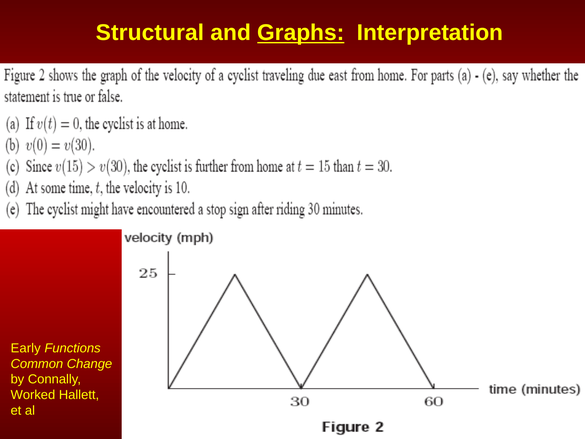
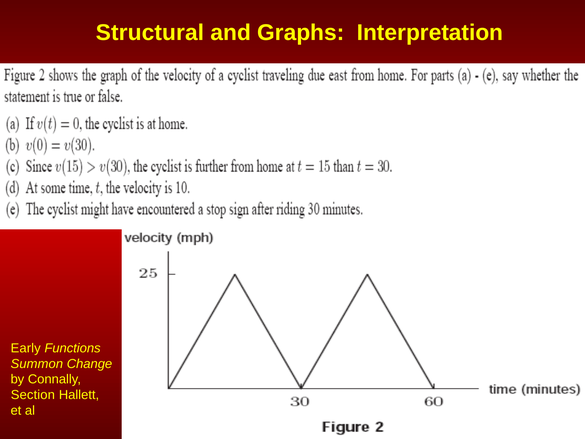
Graphs underline: present -> none (301, 33)
Common: Common -> Summon (37, 364)
Worked: Worked -> Section (33, 395)
